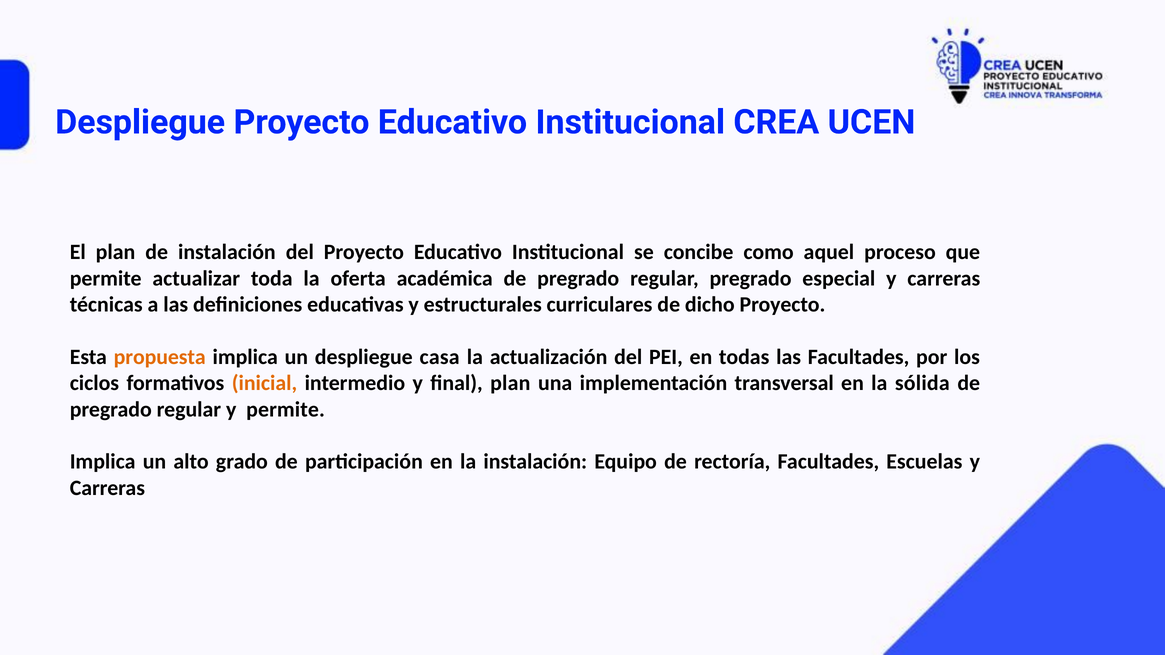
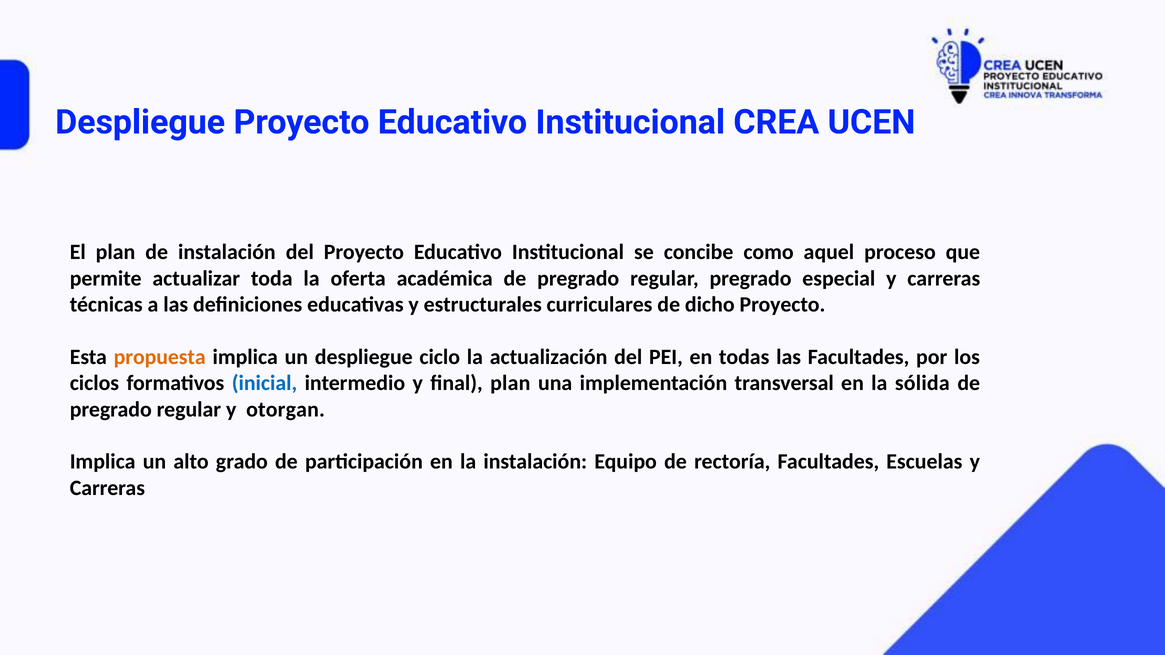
casa: casa -> ciclo (440, 357)
inicial colour: orange -> blue (264, 383)
y permite: permite -> otorgan (286, 410)
